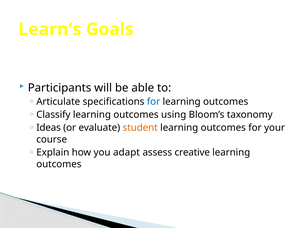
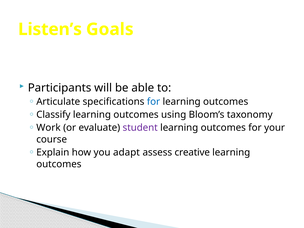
Learn’s: Learn’s -> Listen’s (50, 29)
Ideas: Ideas -> Work (48, 128)
student colour: orange -> purple (140, 128)
